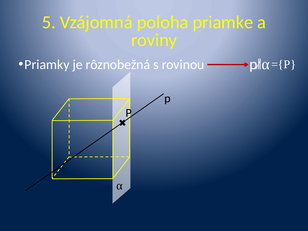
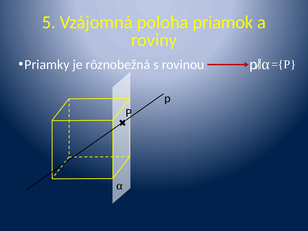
priamke: priamke -> priamok (223, 22)
